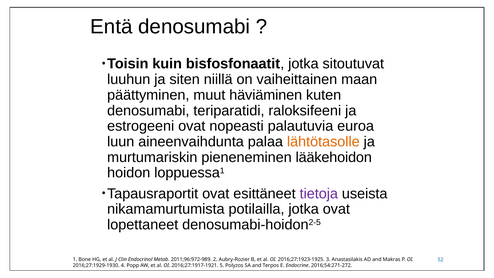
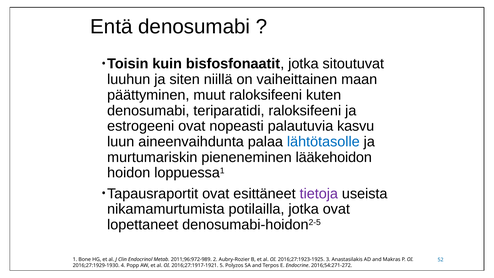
muut häviäminen: häviäminen -> raloksifeeni (266, 95)
euroa: euroa -> kasvu (356, 126)
lähtötasolle colour: orange -> blue (323, 142)
